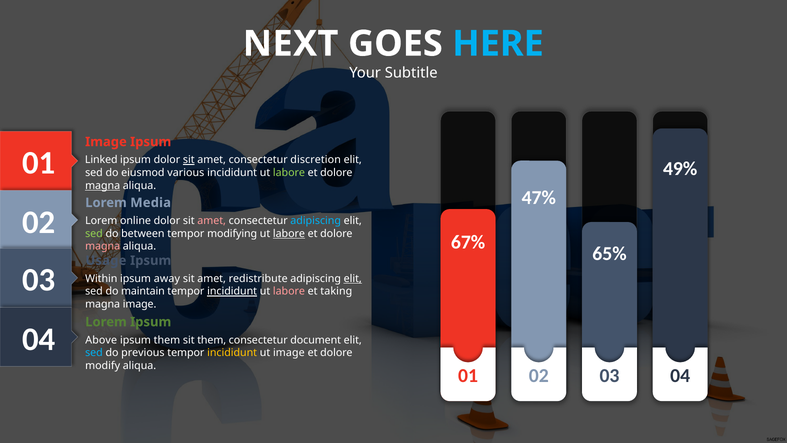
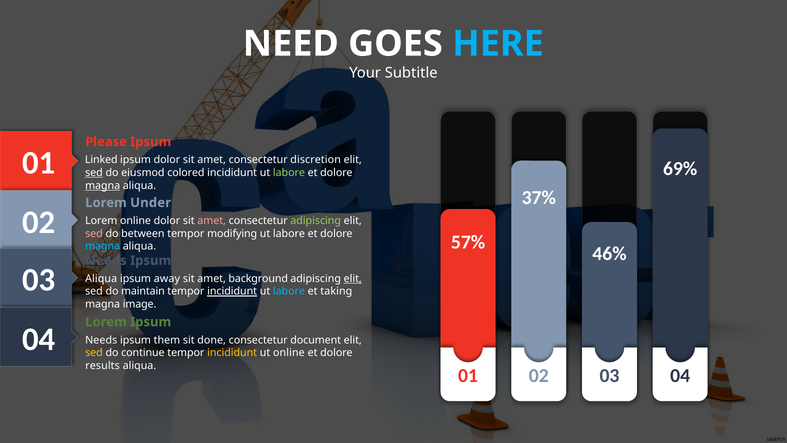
NEXT: NEXT -> NEED (291, 44)
Image: Image -> Please (106, 142)
sit underline: present -> none (189, 160)
49%: 49% -> 69% (680, 168)
sed underline: none -> present (94, 173)
various: various -> colored (186, 173)
47%: 47% -> 37% (539, 198)
Media: Media -> Under (151, 203)
adipiscing colour: light blue -> light green (316, 221)
sed colour: light green -> pink (94, 233)
labore underline: present -> none (289, 233)
67%: 67% -> 57% (468, 242)
magna colour: pink -> light blue (103, 246)
65%: 65% -> 46% (609, 254)
Usage: Usage -> Needs (106, 260)
Within: Within -> Aliqua (101, 278)
redistribute: redistribute -> background (258, 278)
labore colour: pink -> light blue (289, 291)
Above: Above -> Needs (101, 340)
sit them: them -> done (212, 340)
sed colour: light blue -> yellow (94, 353)
previous: previous -> continue (143, 353)
ut image: image -> online (289, 353)
modify: modify -> results (103, 365)
